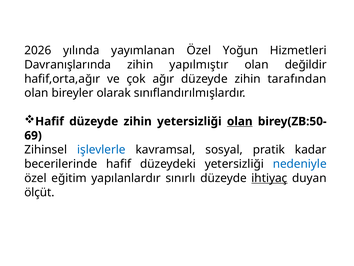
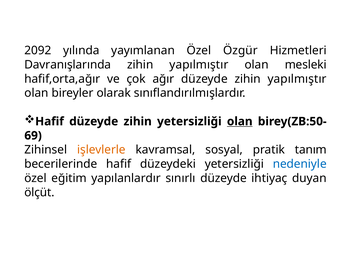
2026: 2026 -> 2092 (38, 50)
Yoğun: Yoğun -> Özgür (240, 50)
değildir: değildir -> mesleki (306, 65)
düzeyde zihin tarafından: tarafından -> yapılmıştır (297, 79)
işlevlerle colour: blue -> orange (101, 150)
kadar: kadar -> tanım (311, 150)
ihtiyaç underline: present -> none (269, 178)
